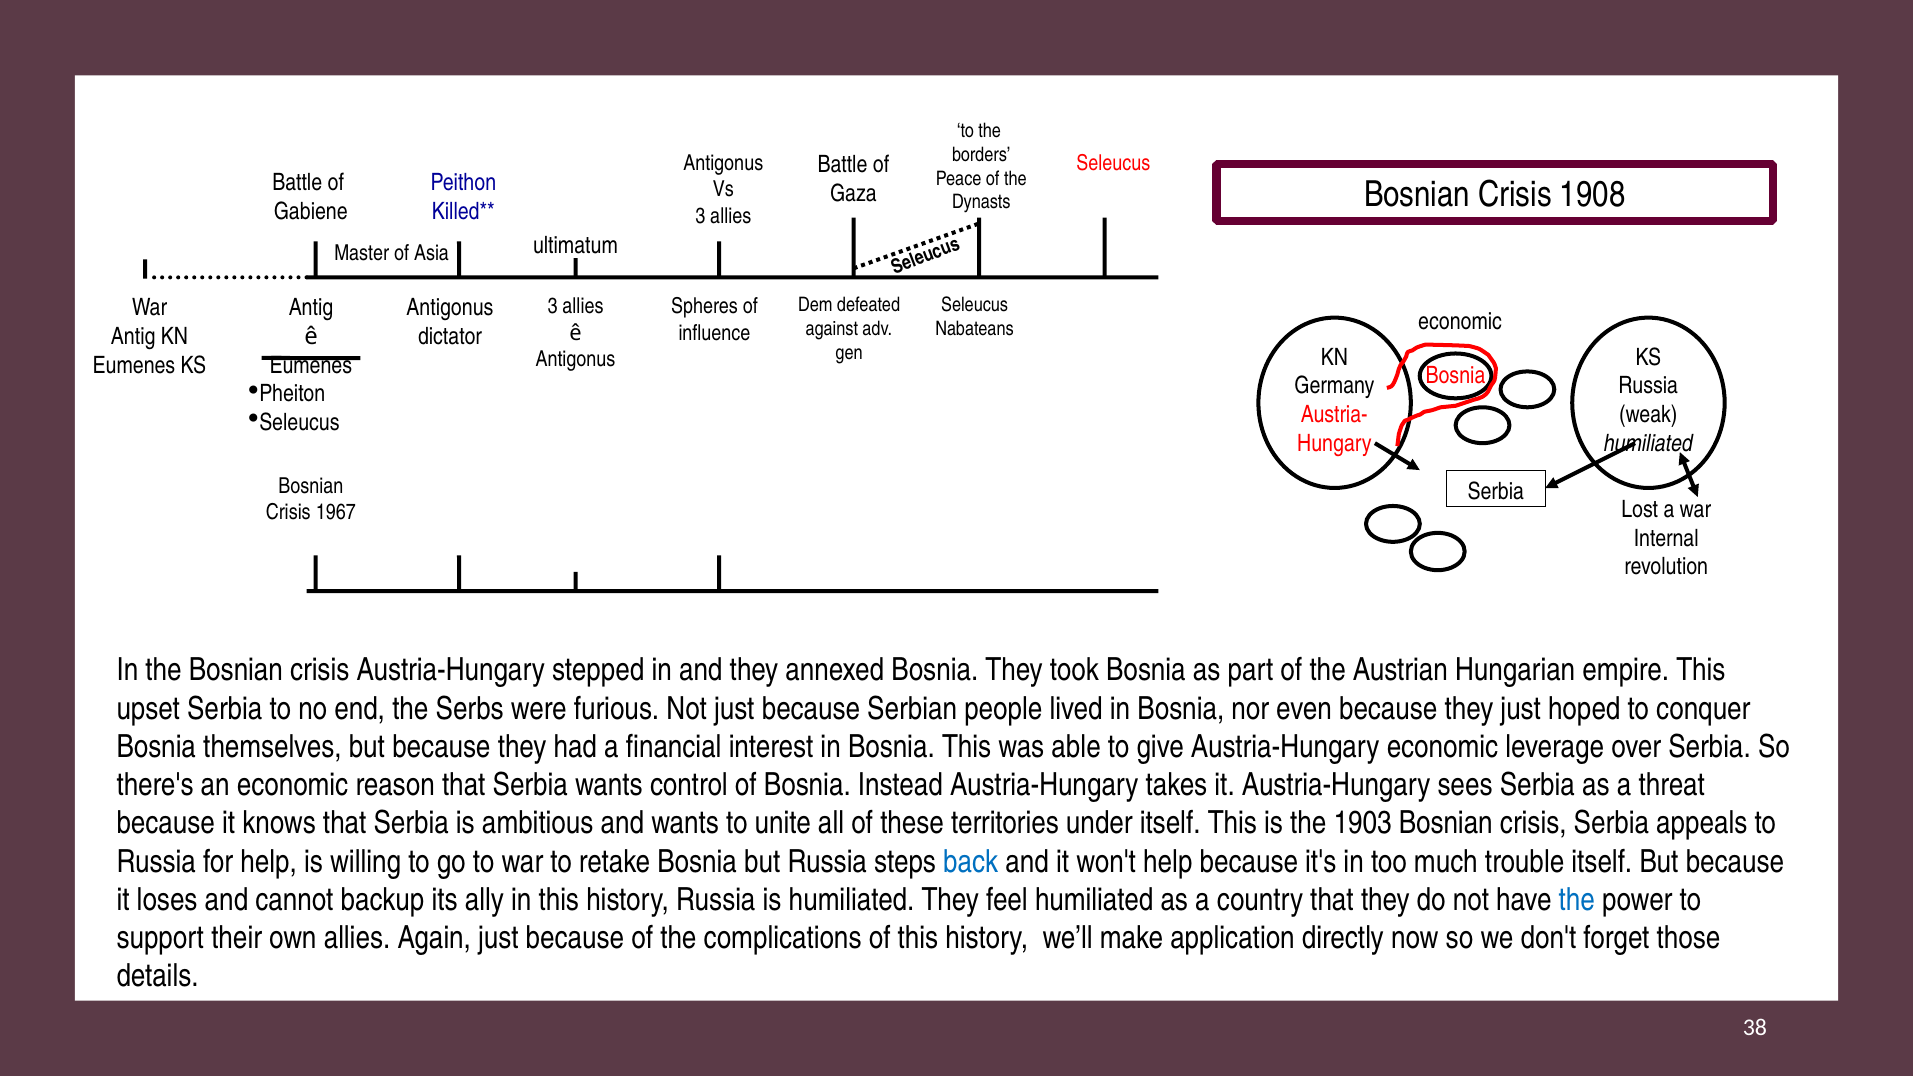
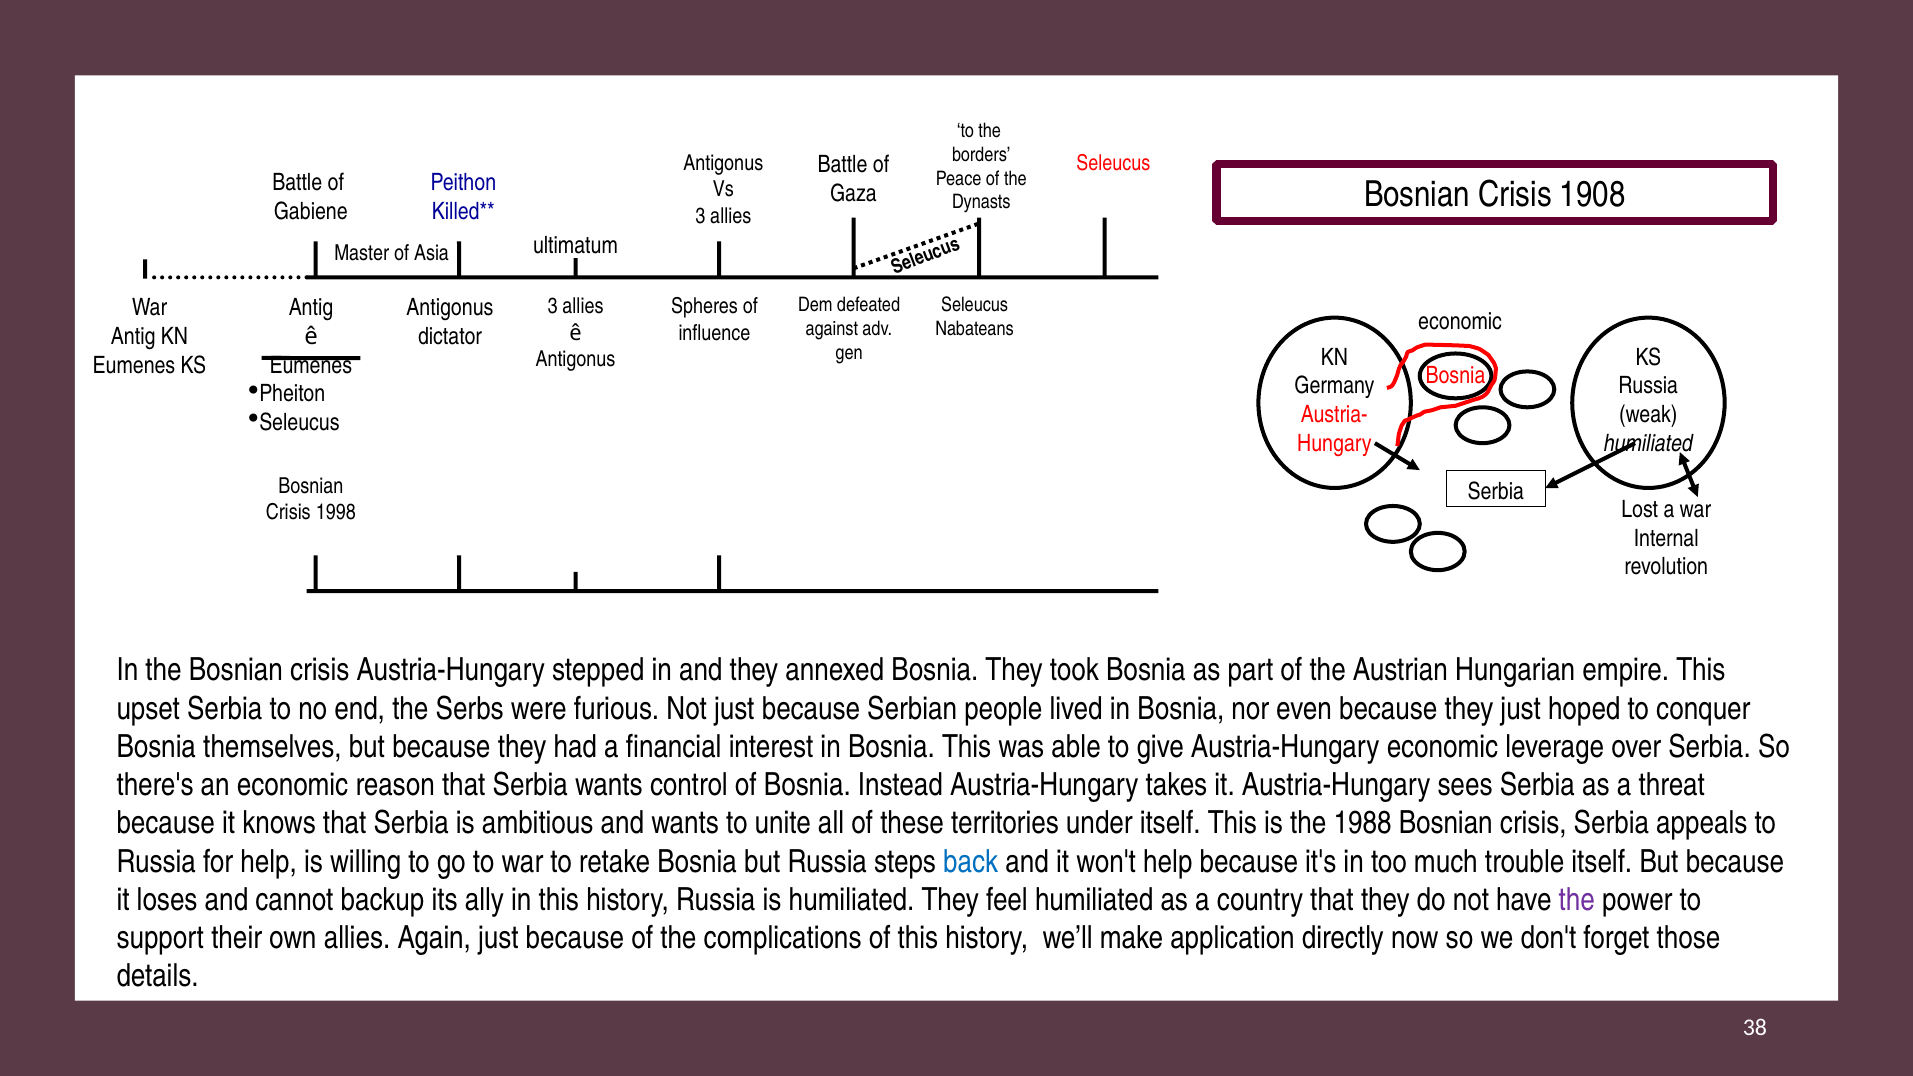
1967: 1967 -> 1998 (336, 512)
1903: 1903 -> 1988 (1363, 823)
the colour: blue -> purple (1577, 900)
